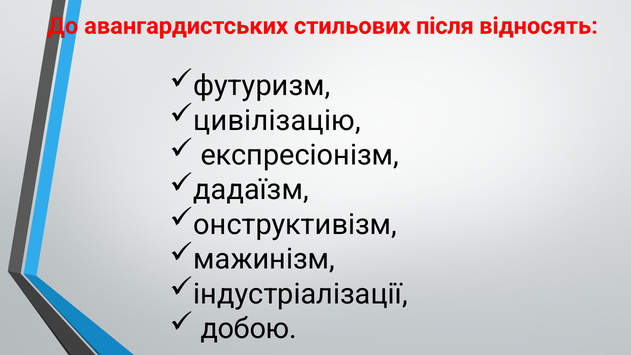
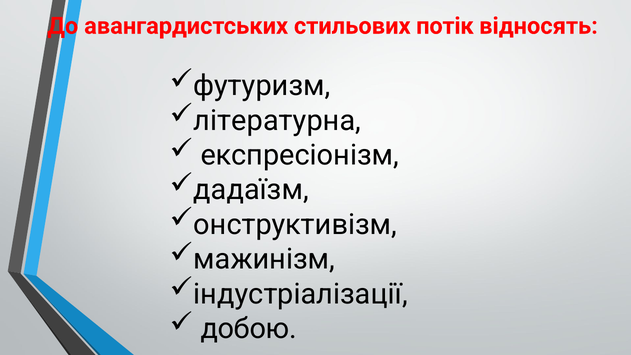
після: після -> потік (445, 26)
цивілізацію: цивілізацію -> літературна (277, 121)
